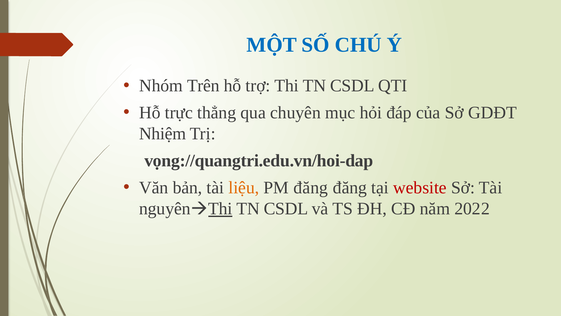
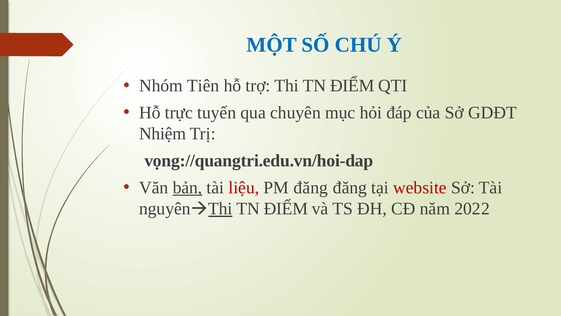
Trên: Trên -> Tiên (203, 86)
trợ Thi TN CSDL: CSDL -> ĐIỂM (352, 86)
thẳng: thẳng -> tuyển (217, 113)
bản underline: none -> present (187, 187)
liệu colour: orange -> red (244, 187)
CSDL: CSDL -> ĐIỂM (286, 208)
